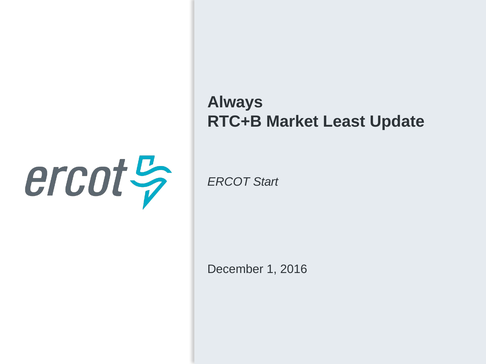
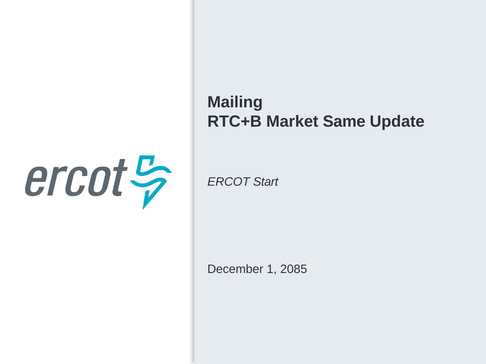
Always: Always -> Mailing (235, 102)
Least: Least -> Same (344, 122)
2016: 2016 -> 2085 (294, 270)
